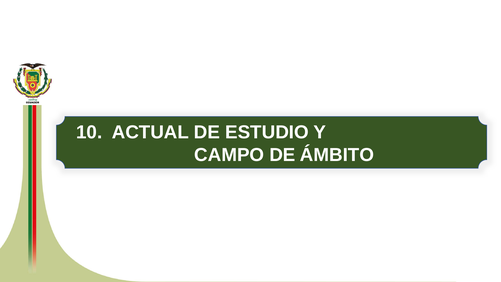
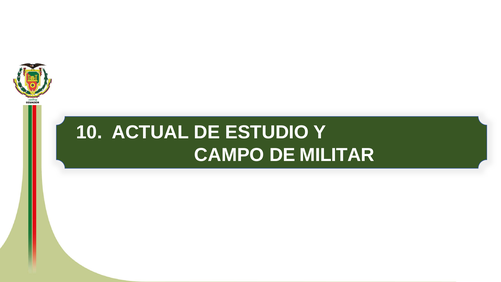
ÁMBITO: ÁMBITO -> MILITAR (337, 155)
